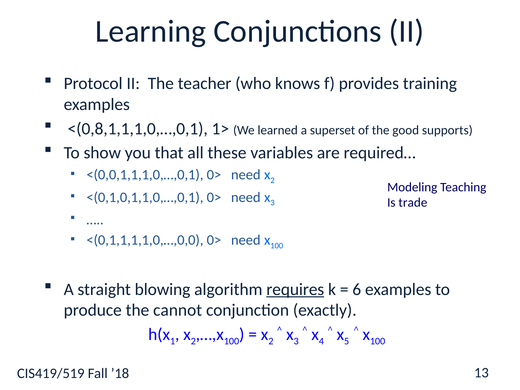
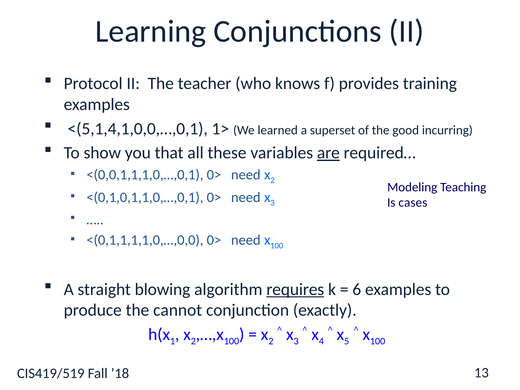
<(0,8,1,1,1,0,…,0,1: <(0,8,1,1,1,0,…,0,1 -> <(5,1,4,1,0,0,…,0,1 (138, 129)
supports: supports -> incurring (447, 130)
are underline: none -> present (328, 153)
trade: trade -> cases (413, 203)
